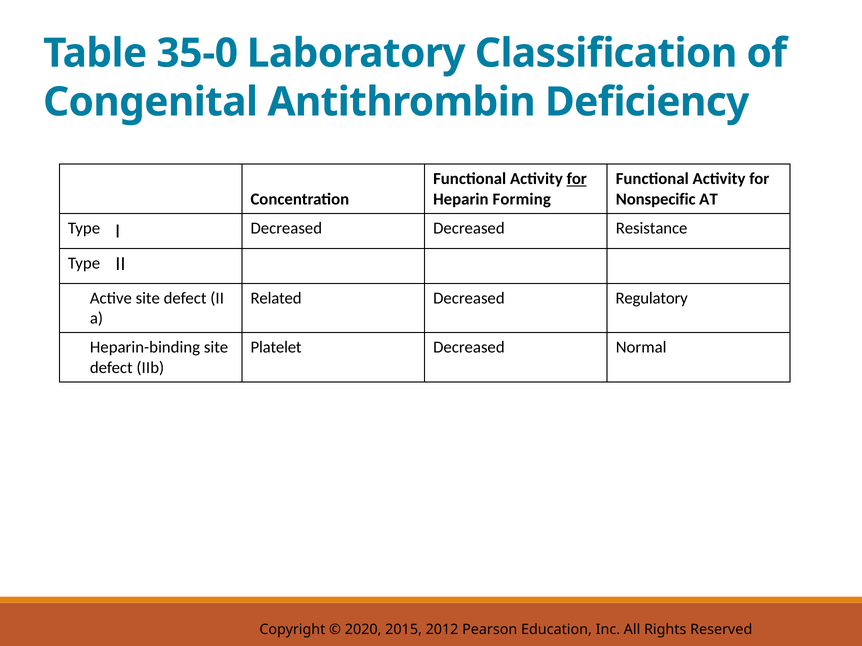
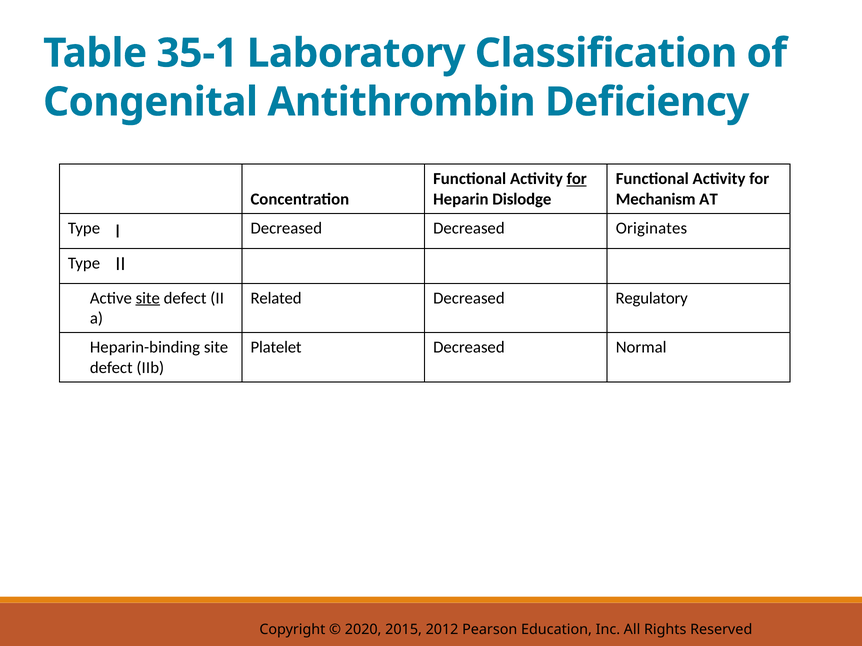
35-0: 35-0 -> 35-1 (197, 53)
Forming: Forming -> Dislodge (522, 199)
Nonspecific: Nonspecific -> Mechanism (656, 199)
Resistance: Resistance -> Originates (651, 228)
site underline: none -> present (148, 298)
